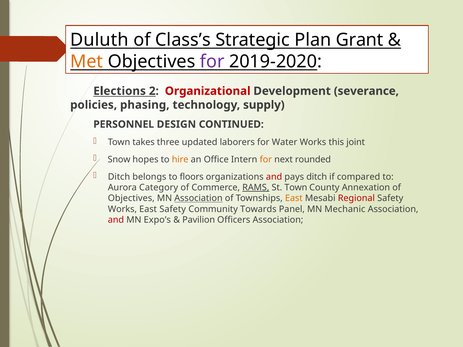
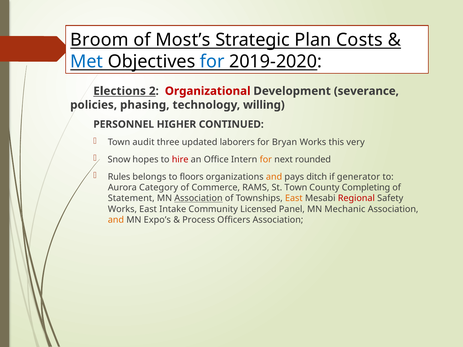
Duluth: Duluth -> Broom (99, 40)
Class’s: Class’s -> Most’s (183, 40)
Grant: Grant -> Costs (359, 40)
Met colour: orange -> blue (87, 62)
for colour: purple -> blue (212, 62)
supply: supply -> willing (264, 105)
DESIGN: DESIGN -> HIGHER (176, 124)
takes: takes -> audit (143, 142)
Water: Water -> Bryan (285, 142)
joint: joint -> very (356, 142)
hire colour: orange -> red (180, 160)
Ditch: Ditch -> Rules (119, 177)
and colour: red -> orange (274, 177)
compared: compared -> generator (359, 177)
RAMS underline: present -> none (256, 188)
Annexation: Annexation -> Completing (366, 188)
Objectives: Objectives -> Statement (131, 198)
East Safety: Safety -> Intake (173, 209)
Towards: Towards -> Licensed (258, 209)
and colour: red -> orange (116, 220)
Pavilion: Pavilion -> Process (199, 220)
